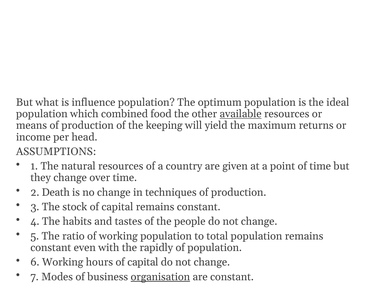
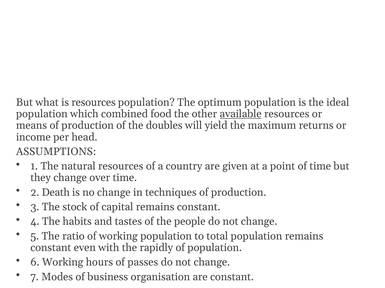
is influence: influence -> resources (94, 103)
keeping: keeping -> doubles (164, 126)
hours of capital: capital -> passes (143, 263)
organisation underline: present -> none (160, 277)
